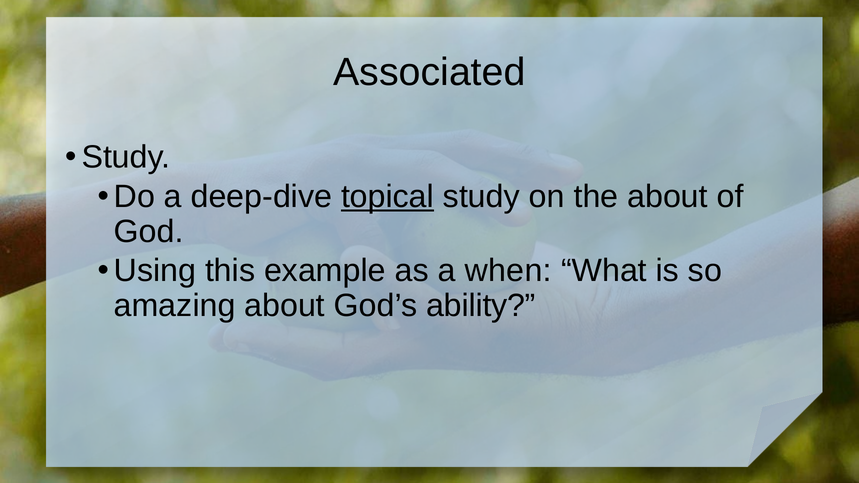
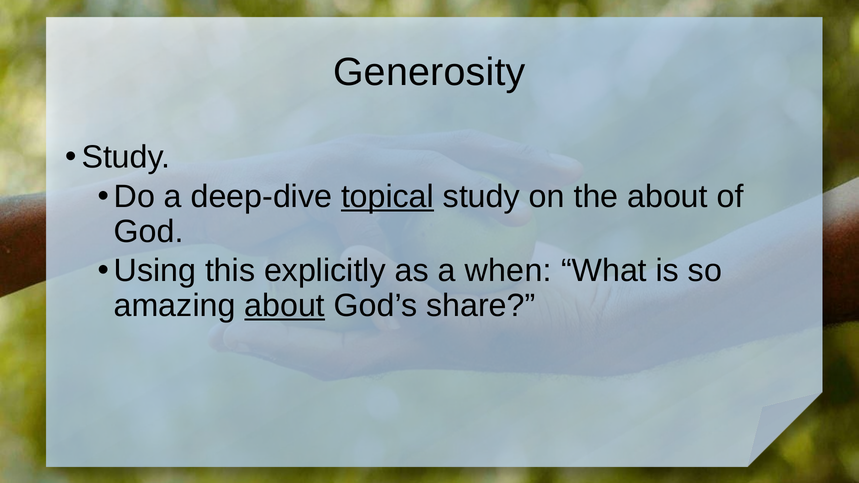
Associated: Associated -> Generosity (429, 72)
example: example -> explicitly (325, 271)
about underline: none -> present (285, 306)
ability: ability -> share (481, 306)
